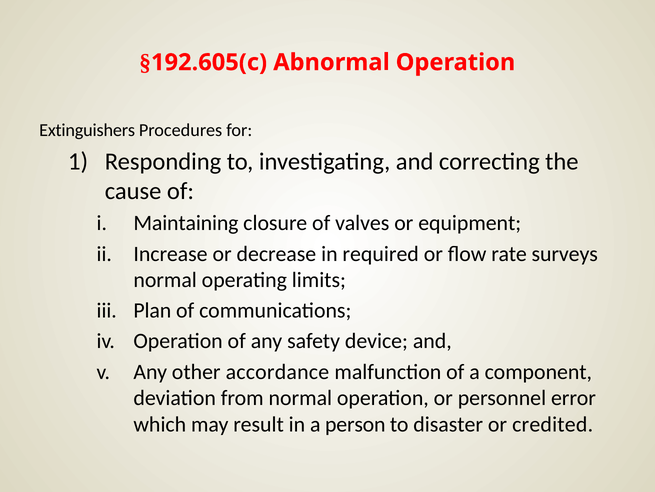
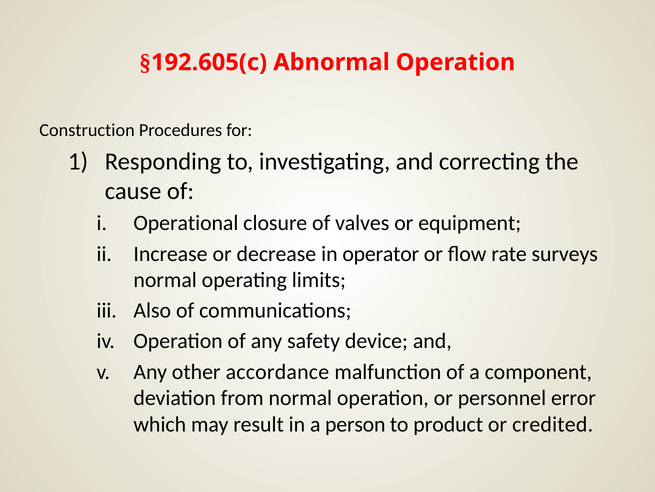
Extinguishers: Extinguishers -> Construction (87, 130)
Maintaining: Maintaining -> Operational (186, 223)
required: required -> operator (381, 253)
Plan: Plan -> Also (152, 310)
disaster: disaster -> product (448, 424)
